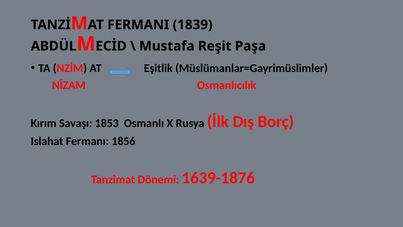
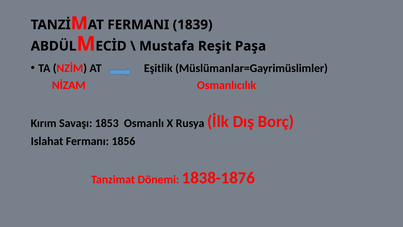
1639-1876: 1639-1876 -> 1838-1876 (218, 178)
